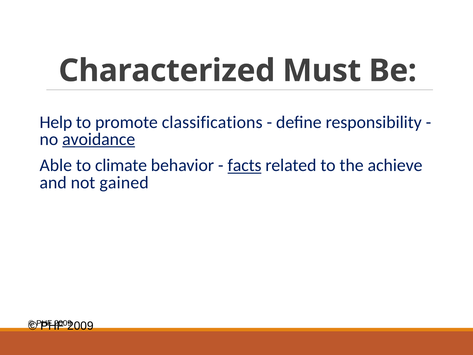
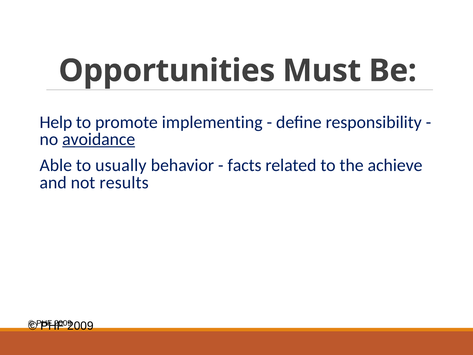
Characterized: Characterized -> Opportunities (167, 71)
classifications: classifications -> implementing (212, 122)
climate: climate -> usually (121, 165)
facts underline: present -> none (244, 165)
gained: gained -> results (124, 182)
